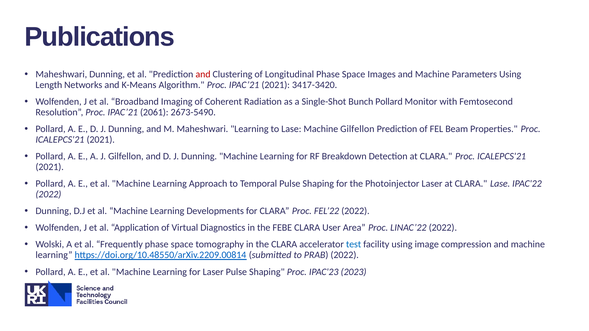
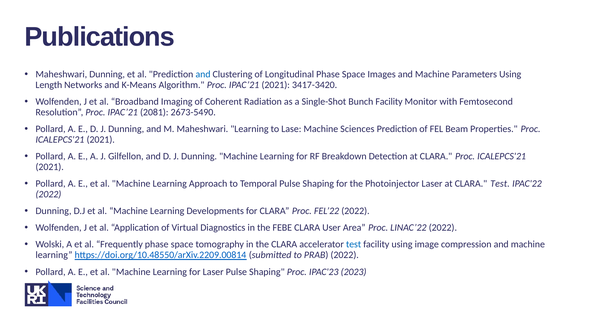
and colour: red -> blue (203, 74)
Bunch Pollard: Pollard -> Facility (389, 102)
2061: 2061 -> 2081 (154, 112)
Machine Gilfellon: Gilfellon -> Sciences (357, 129)
CLARA Lase: Lase -> Test (500, 184)
